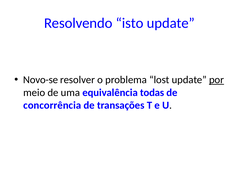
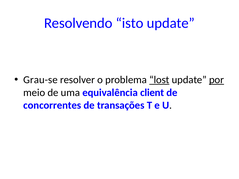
Novo-se: Novo-se -> Grau-se (40, 80)
lost underline: none -> present (159, 80)
todas: todas -> client (152, 93)
concorrência: concorrência -> concorrentes (52, 105)
